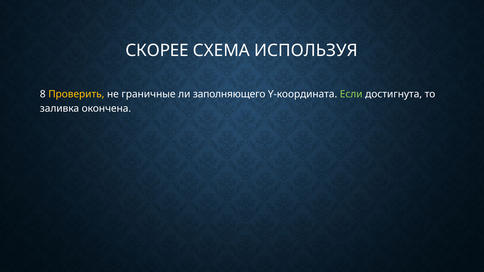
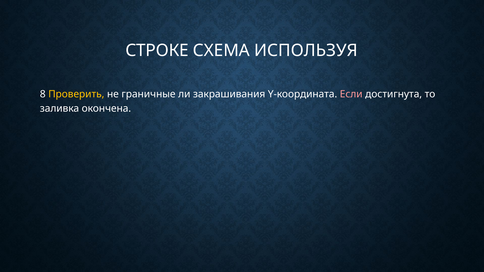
СКОРЕЕ: СКОРЕЕ -> СТРОКЕ (157, 50)
заполняющего: заполняющего -> закрашивания (229, 94)
Если colour: light green -> pink (351, 94)
